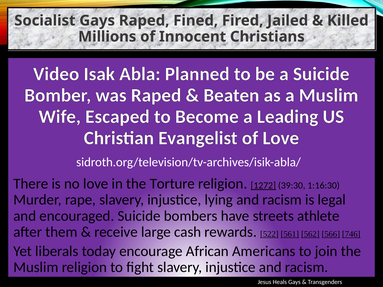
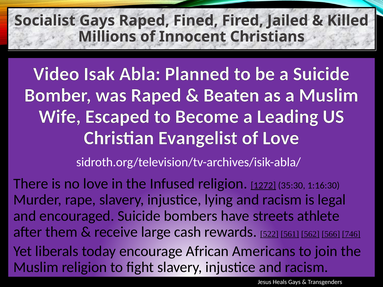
Torture: Torture -> Infused (172, 184)
39:30: 39:30 -> 35:30 (292, 186)
